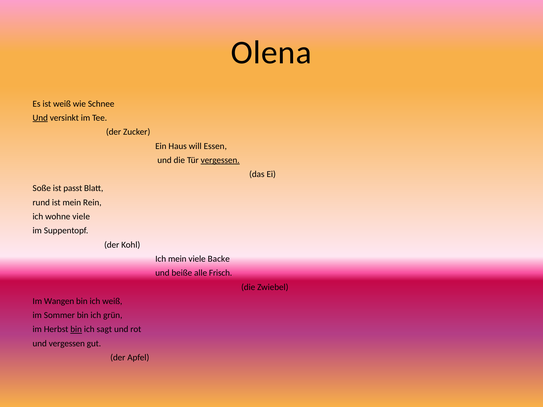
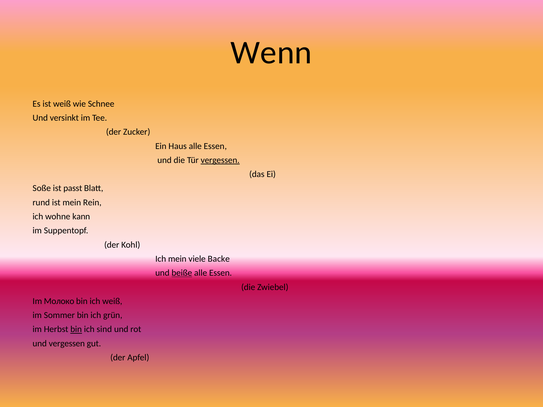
Olena: Olena -> Wenn (271, 53)
Und underline: present -> none (40, 118)
Haus will: will -> alle (195, 146)
wohne viele: viele -> kann (81, 217)
beiße underline: none -> present (182, 273)
Frisch: Frisch -> Essen (221, 273)
Wangen: Wangen -> Молоко (59, 301)
sagt: sagt -> sind (104, 330)
